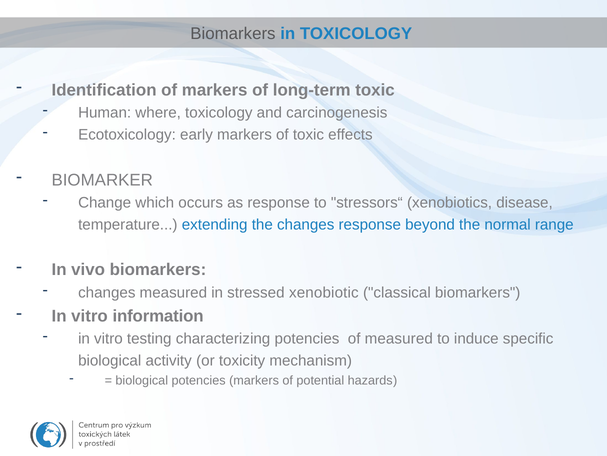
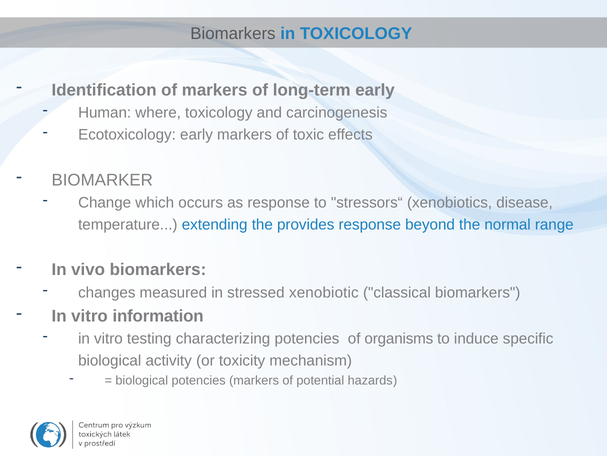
long-term toxic: toxic -> early (375, 90)
the changes: changes -> provides (306, 224)
of measured: measured -> organisms (399, 338)
